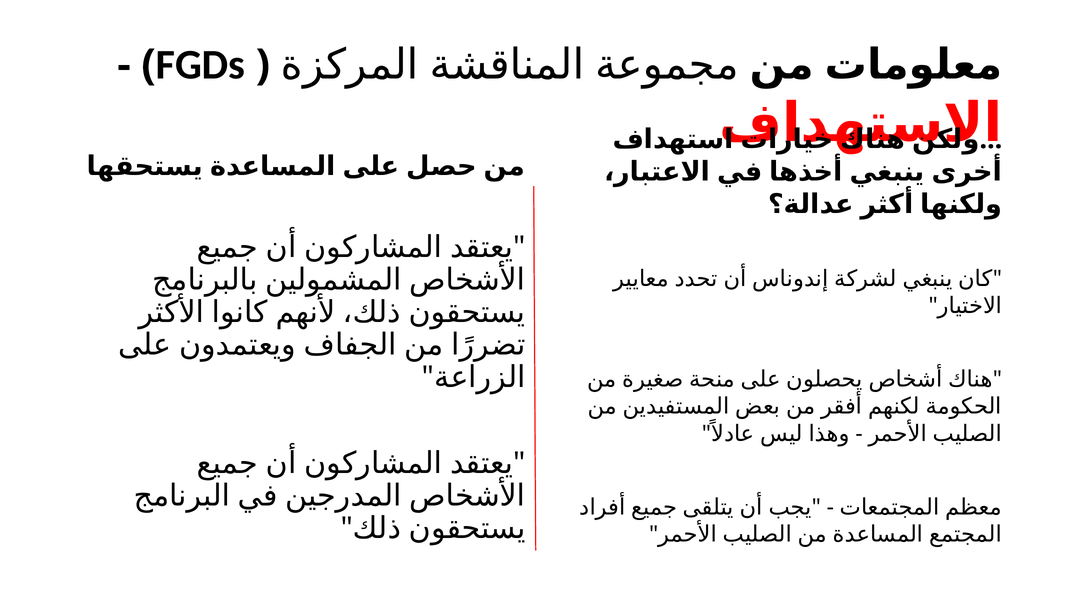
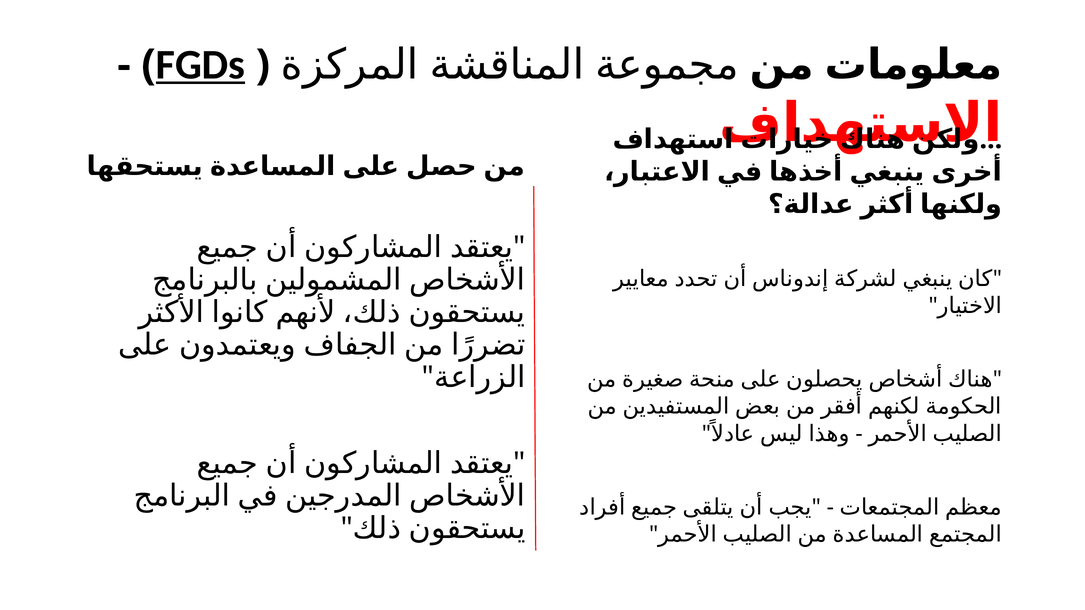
FGDs underline: none -> present (200, 65)
